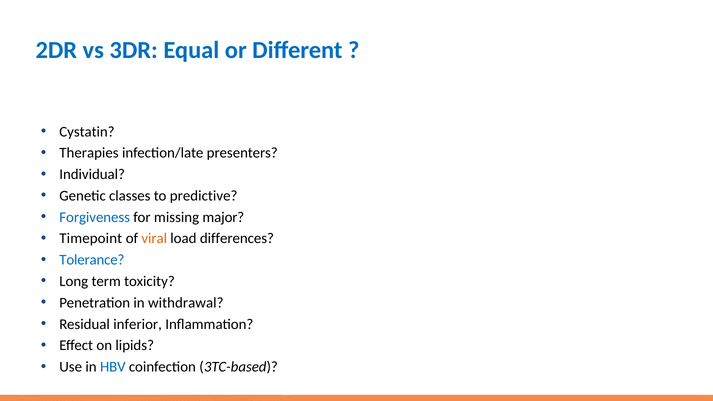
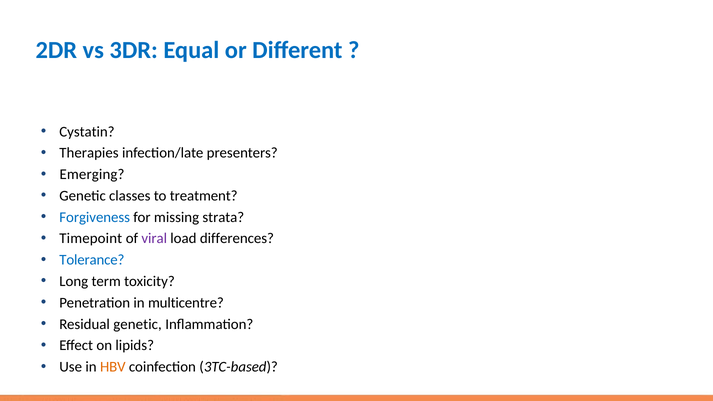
Individual: Individual -> Emerging (92, 174)
predictive: predictive -> treatment (204, 196)
major: major -> strata (223, 217)
viral colour: orange -> purple (154, 239)
withdrawal: withdrawal -> multicentre (186, 303)
Residual inferior: inferior -> genetic (138, 324)
HBV colour: blue -> orange (113, 367)
